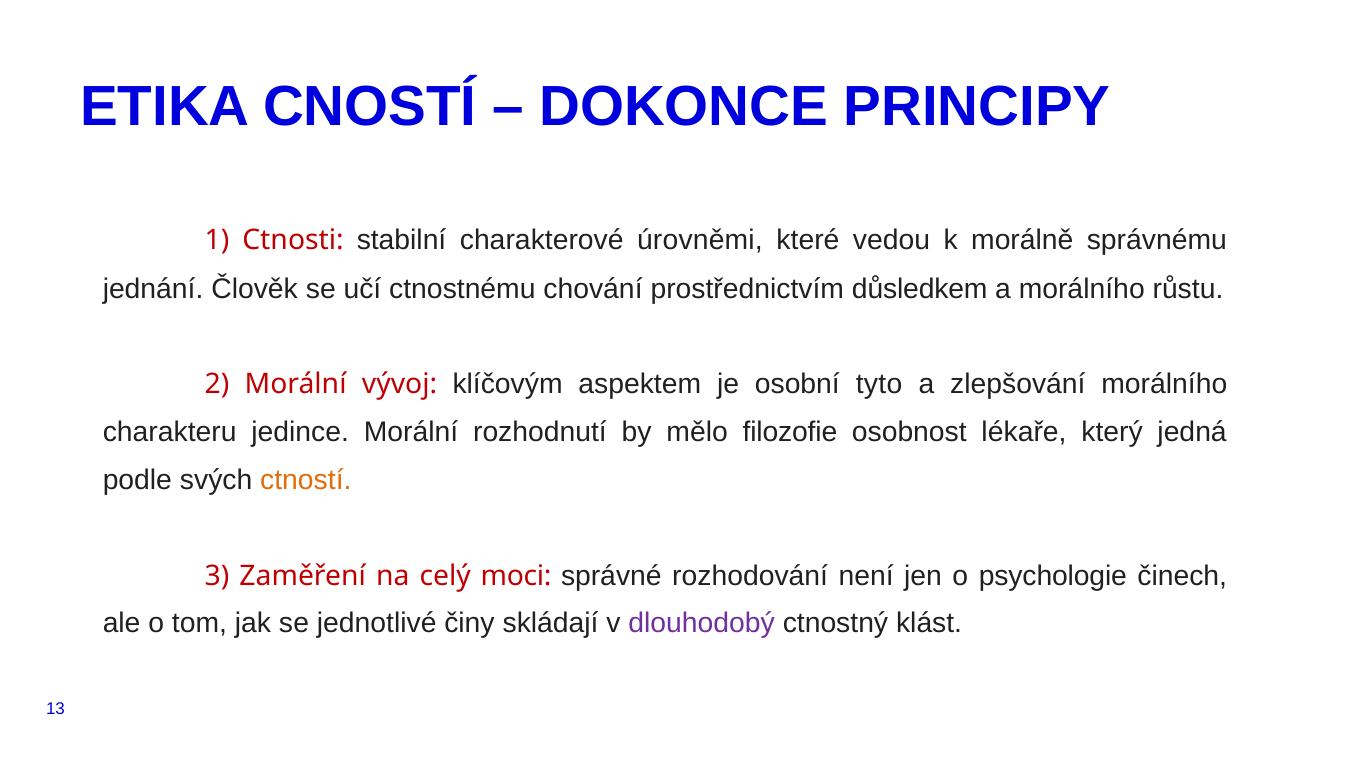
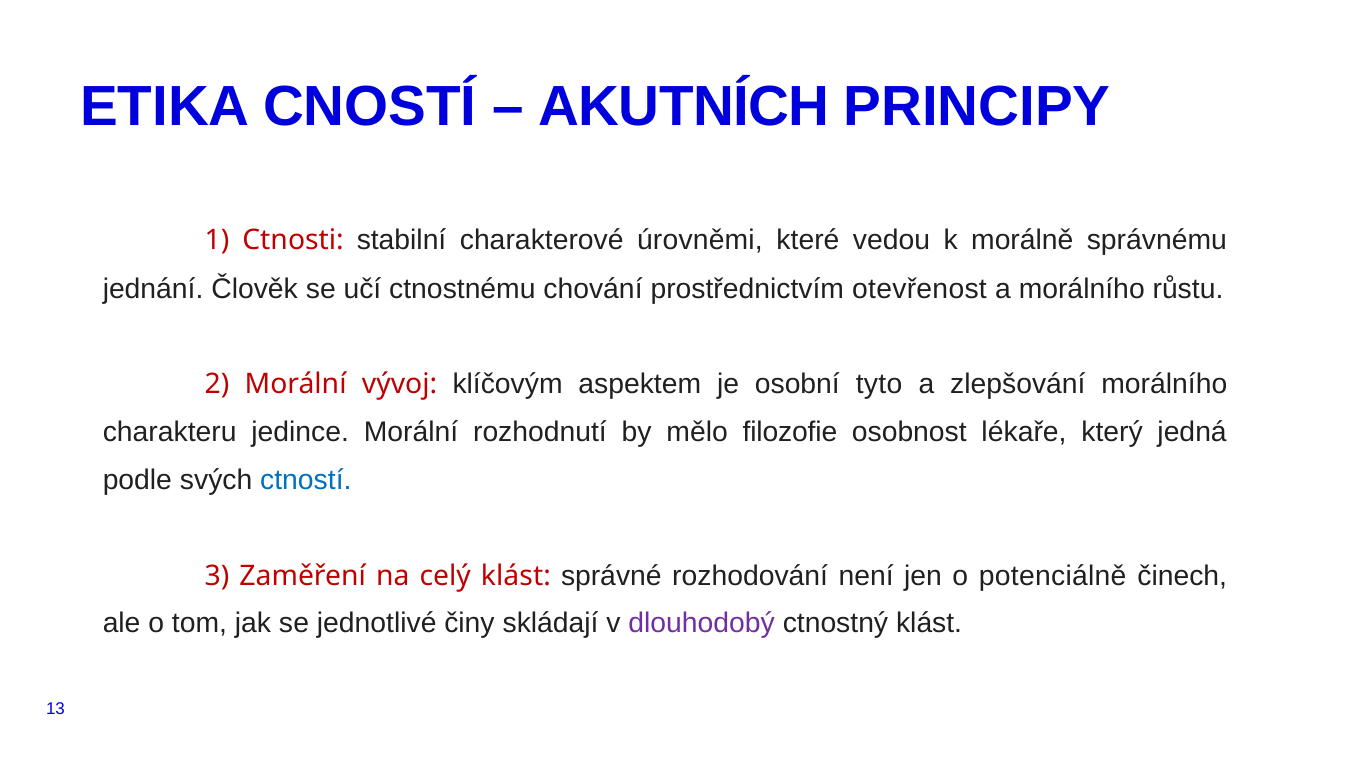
DOKONCE: DOKONCE -> AKUTNÍCH (684, 107)
důsledkem: důsledkem -> otevřenost (919, 289)
ctností colour: orange -> blue (306, 480)
celý moci: moci -> klást (516, 576)
psychologie: psychologie -> potenciálně (1053, 576)
